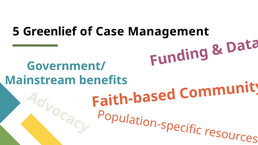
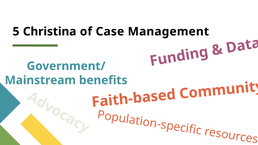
Greenlief: Greenlief -> Christina (50, 32)
